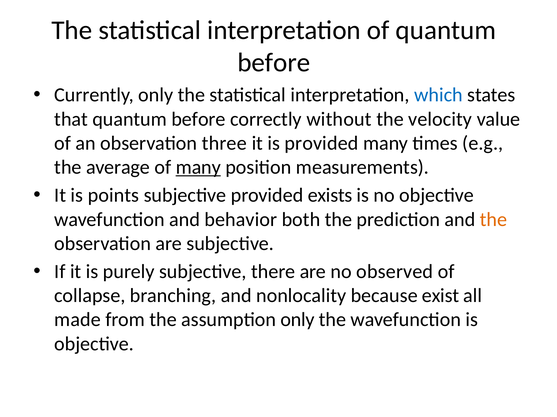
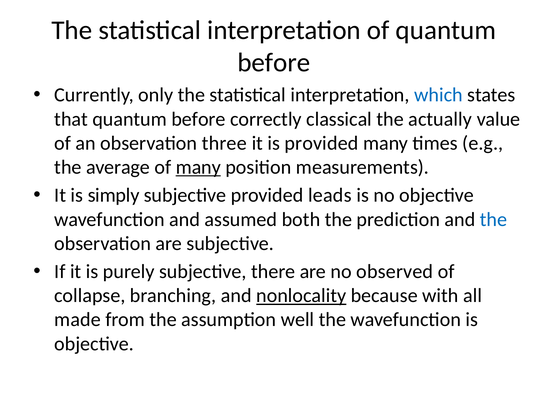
without: without -> classical (339, 119)
velocity: velocity -> actually (440, 119)
points: points -> simply (114, 196)
exists: exists -> leads (330, 196)
behavior: behavior -> assumed (241, 220)
the colour: orange -> blue (494, 220)
nonlocality underline: none -> present (301, 296)
exist: exist -> with (440, 296)
assumption only: only -> well (297, 320)
